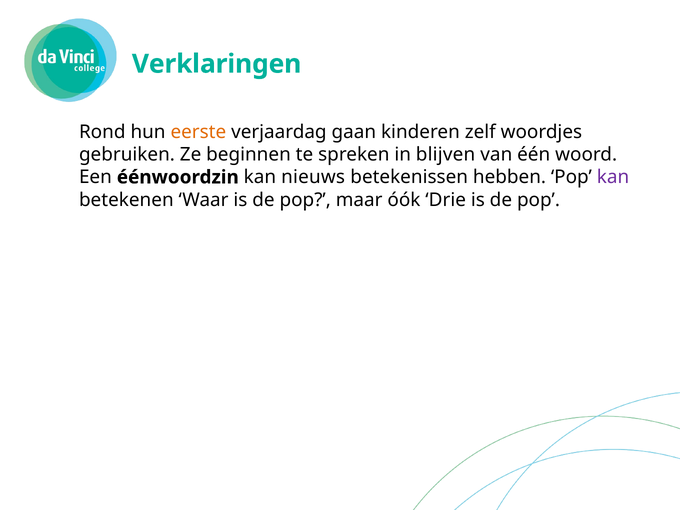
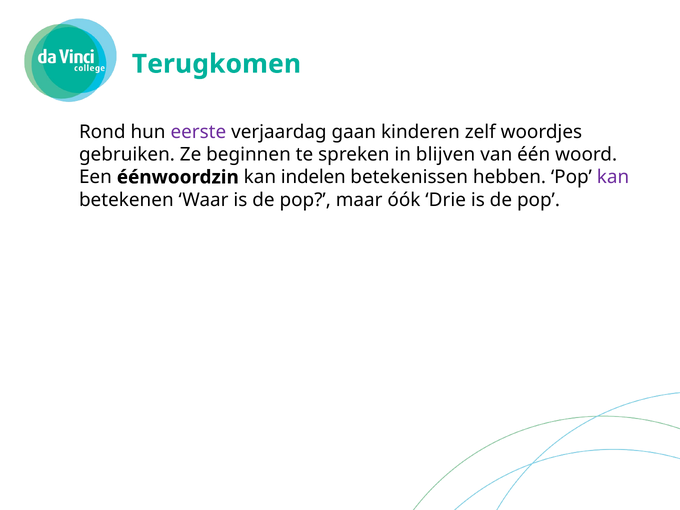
Verklaringen: Verklaringen -> Terugkomen (216, 64)
eerste colour: orange -> purple (198, 132)
nieuws: nieuws -> indelen (313, 177)
